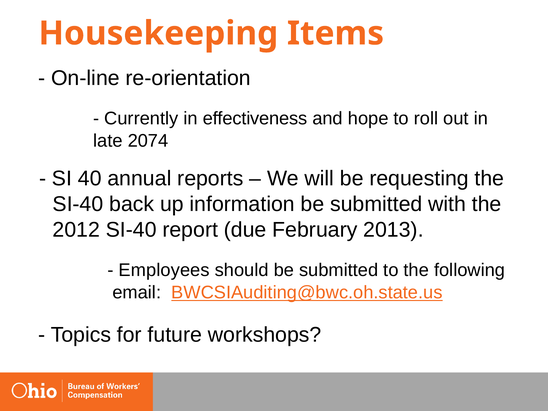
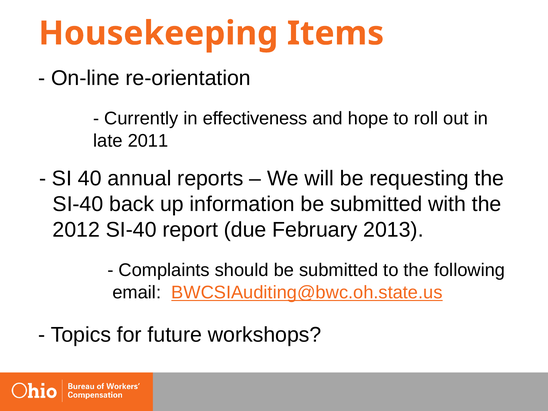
2074: 2074 -> 2011 (148, 141)
Employees: Employees -> Complaints (164, 270)
